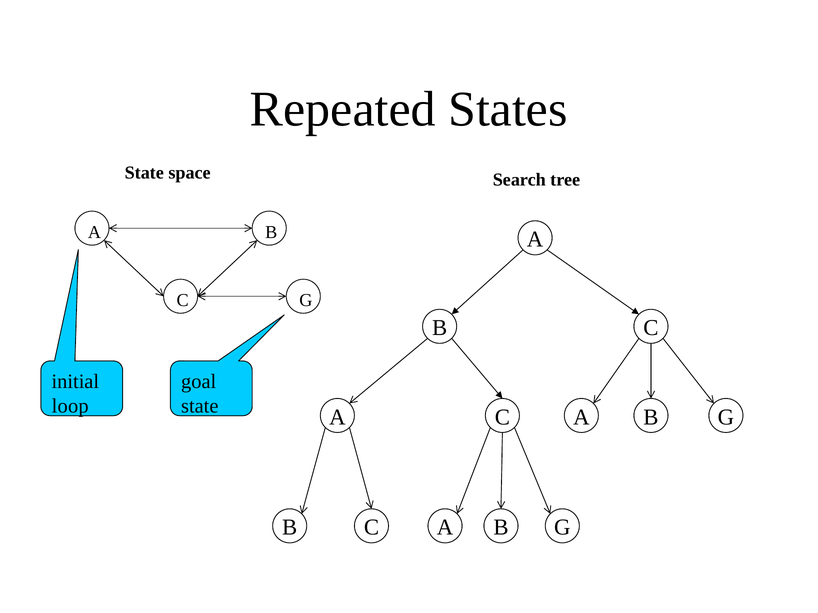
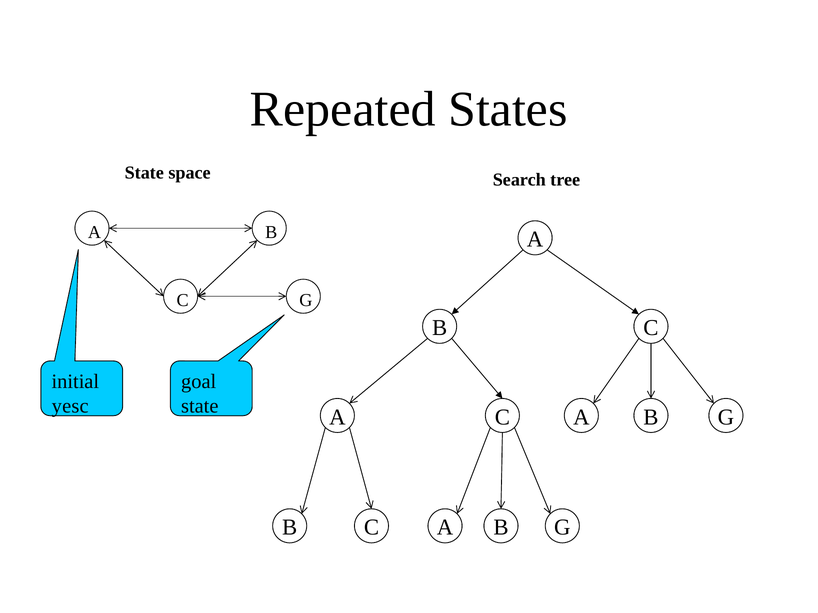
loop: loop -> yesc (70, 406)
